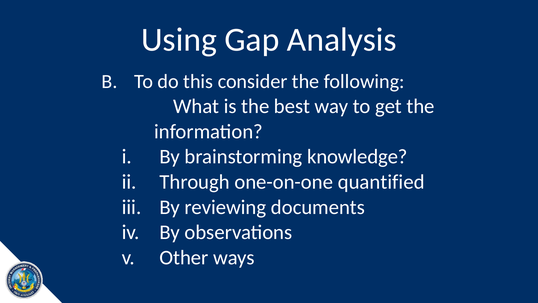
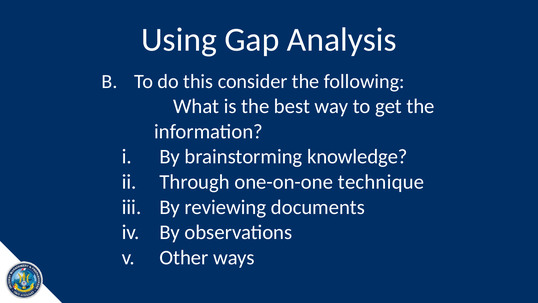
quantified: quantified -> technique (381, 182)
